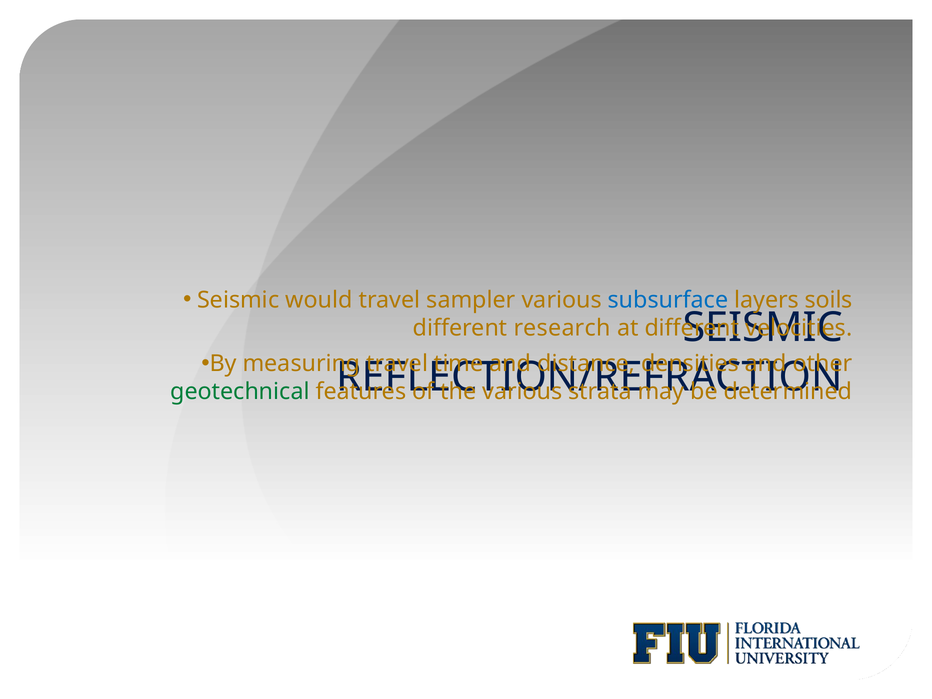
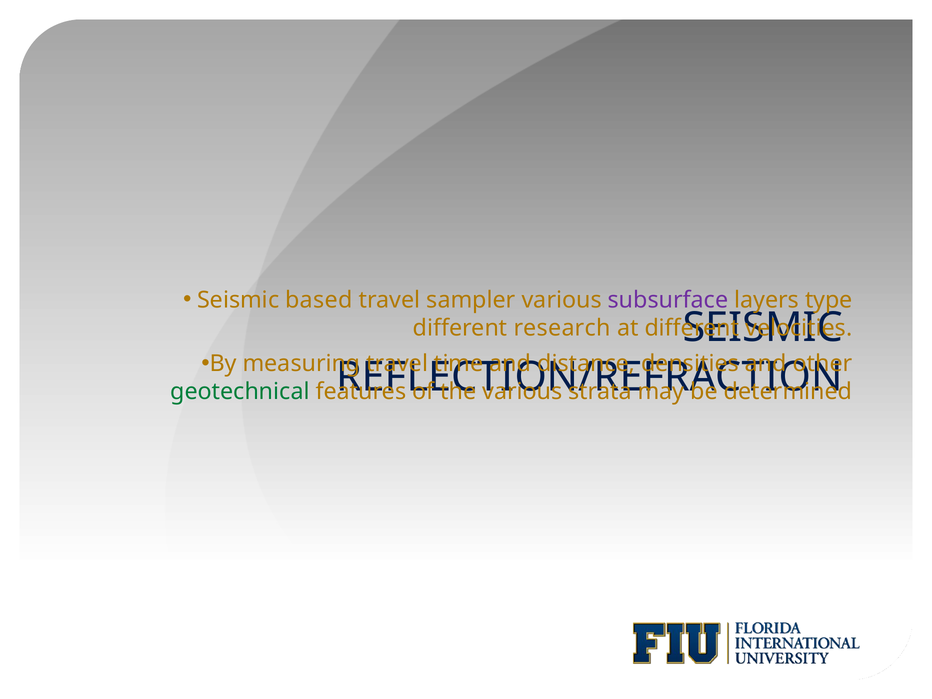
would: would -> based (319, 300)
subsurface colour: blue -> purple (668, 300)
soils: soils -> type (829, 300)
